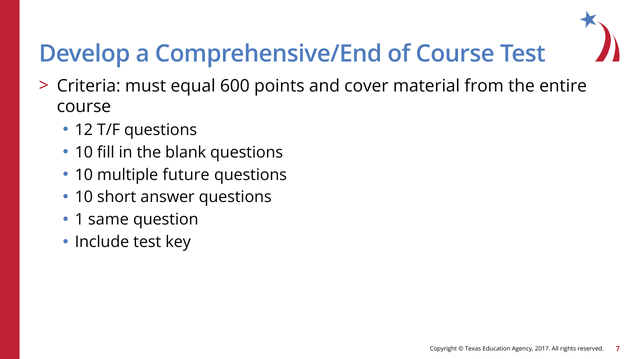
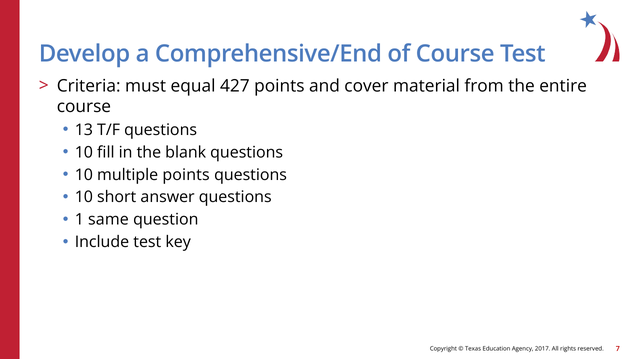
600: 600 -> 427 (235, 86)
12: 12 -> 13 (84, 130)
multiple future: future -> points (186, 175)
